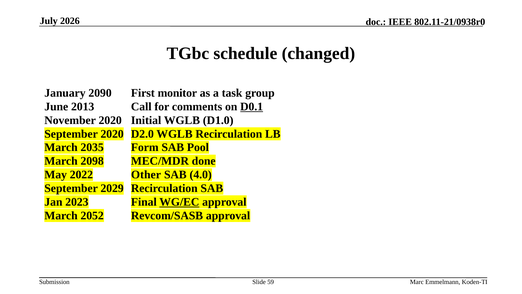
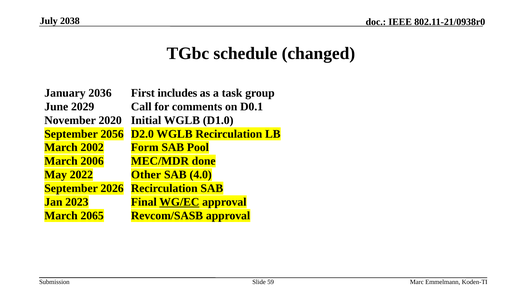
2026: 2026 -> 2038 (70, 21)
2090: 2090 -> 2036 (100, 93)
monitor: monitor -> includes (177, 93)
2013: 2013 -> 2029 (83, 106)
D0.1 underline: present -> none (252, 106)
September 2020: 2020 -> 2056 (112, 134)
2035: 2035 -> 2002 (92, 147)
2098: 2098 -> 2006 (92, 161)
2029: 2029 -> 2026 (112, 188)
2052: 2052 -> 2065 (92, 215)
